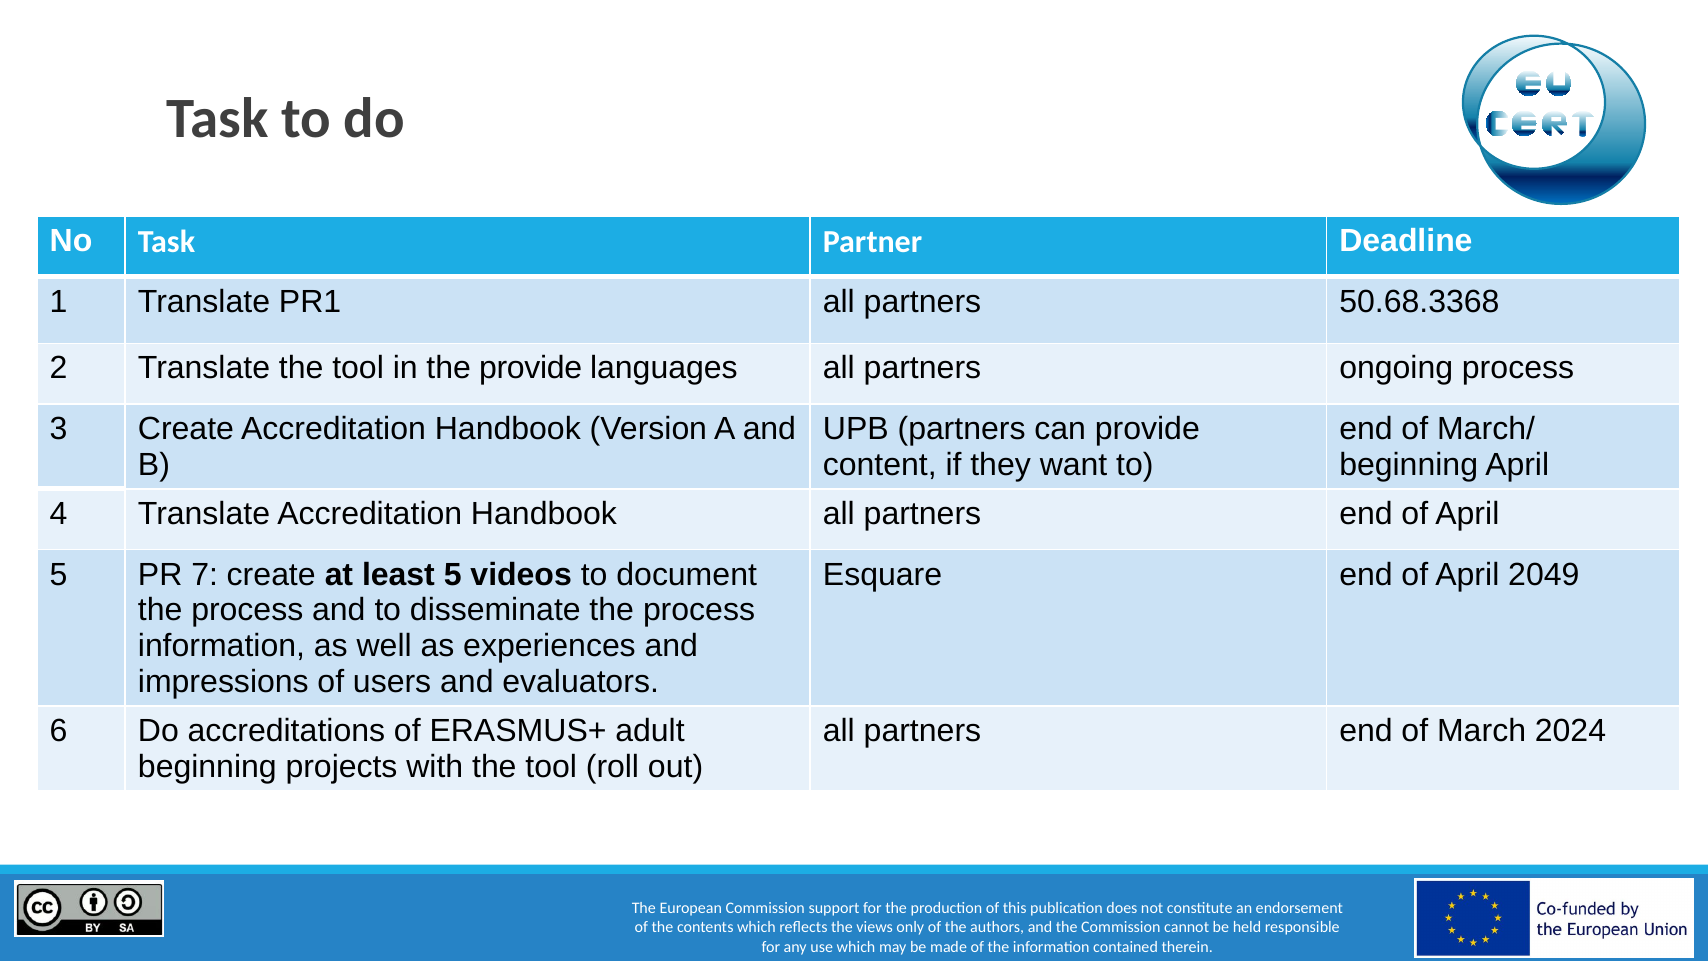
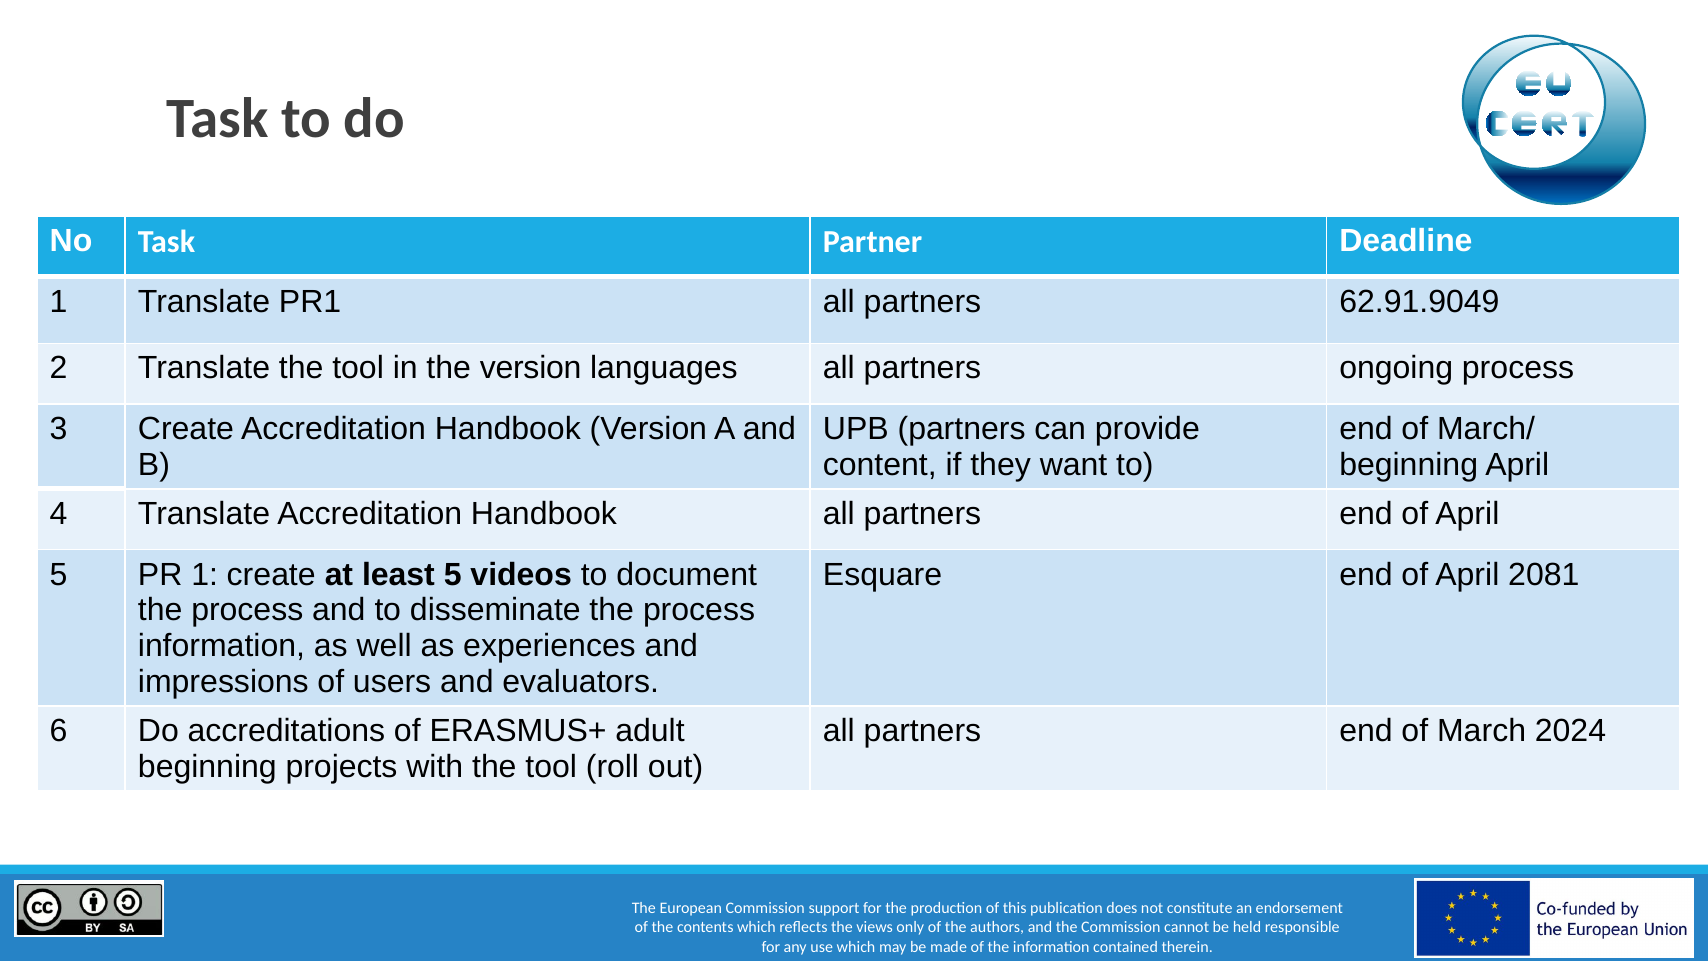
50.68.3368: 50.68.3368 -> 62.91.9049 (1419, 301)
the provide: provide -> version (531, 368)
PR 7: 7 -> 1 (205, 574)
2049: 2049 -> 2081 (1544, 574)
